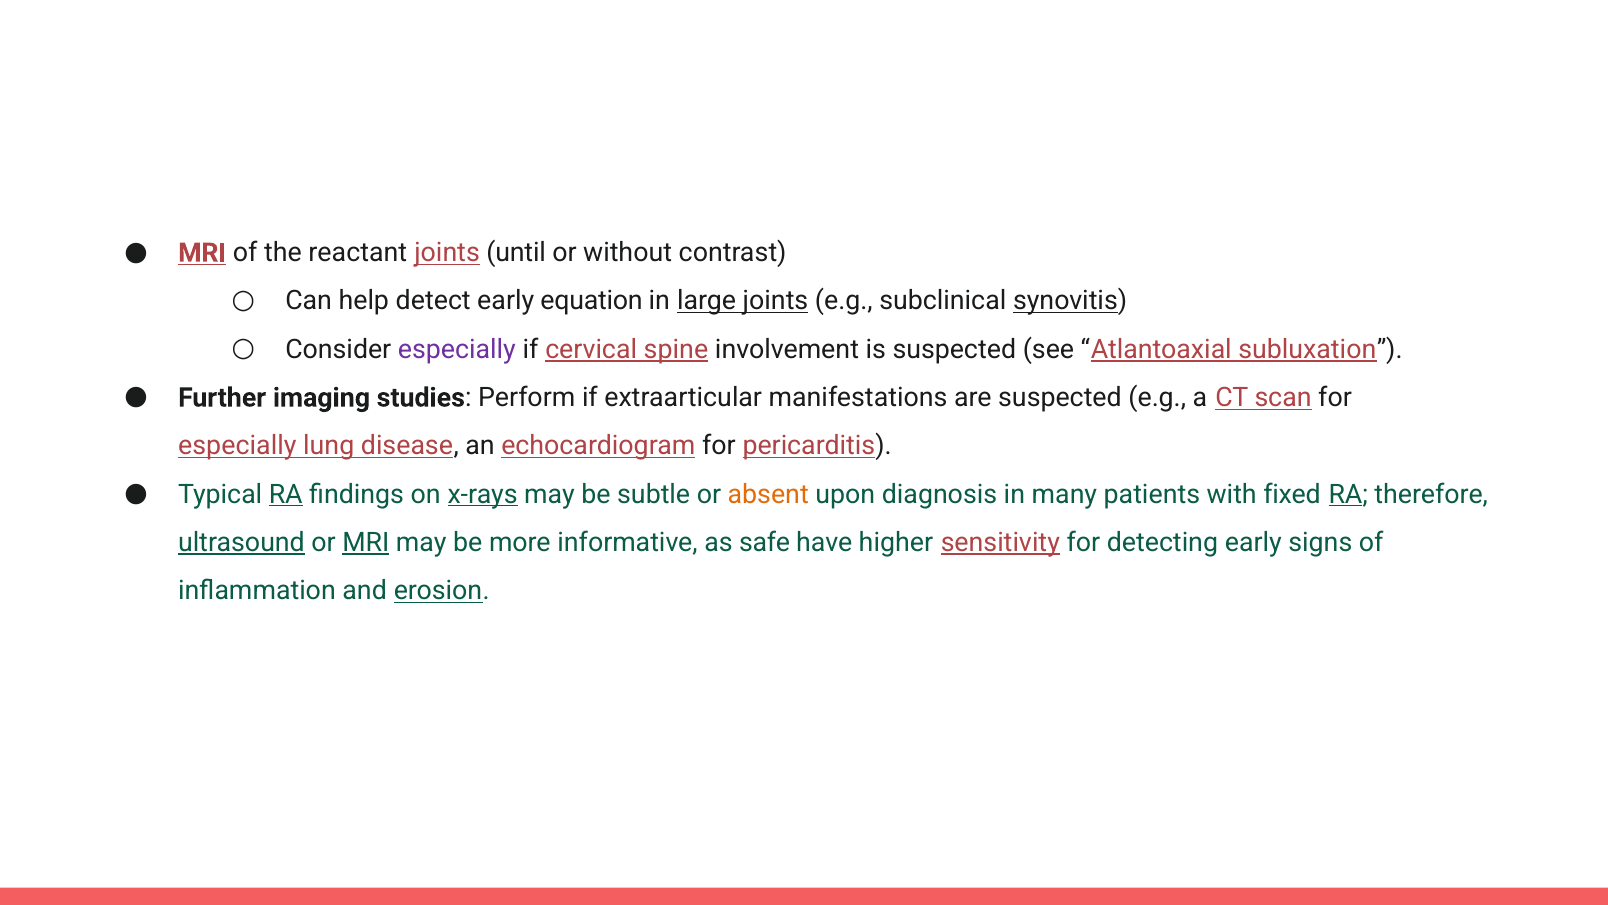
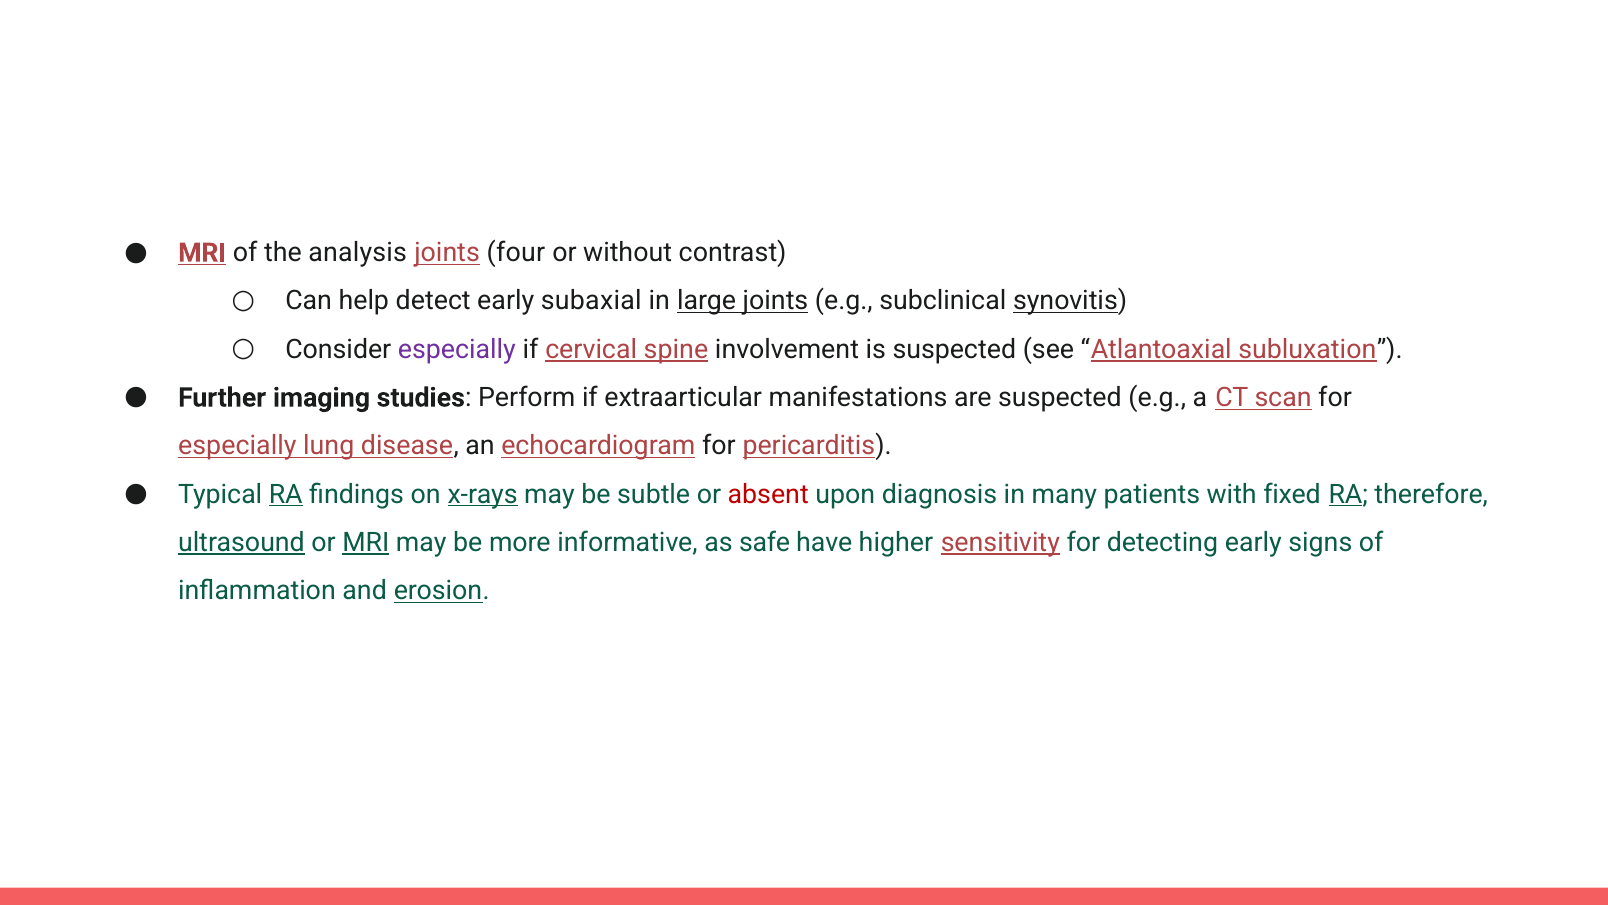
reactant: reactant -> analysis (358, 253)
until: until -> four (516, 253)
equation: equation -> subaxial (591, 301)
absent colour: orange -> red (768, 494)
